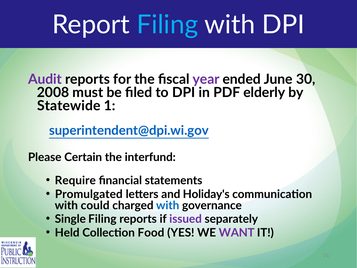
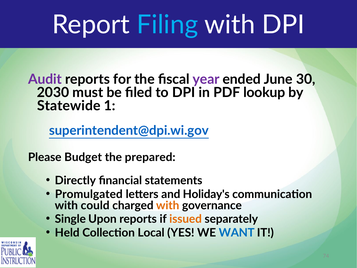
2008: 2008 -> 2030 (53, 92)
elderly: elderly -> lookup (264, 92)
Certain: Certain -> Budget (83, 157)
interfund: interfund -> prepared (150, 157)
Require: Require -> Directly (75, 180)
with colour: blue -> orange (168, 205)
Single Filing: Filing -> Upon (102, 219)
issued colour: purple -> orange (186, 219)
Food: Food -> Local (151, 233)
WANT colour: purple -> blue (237, 233)
